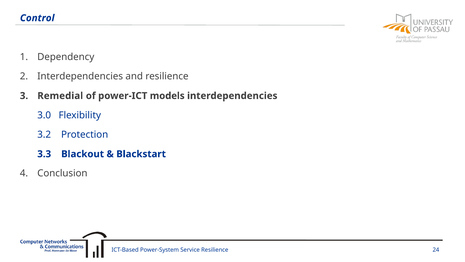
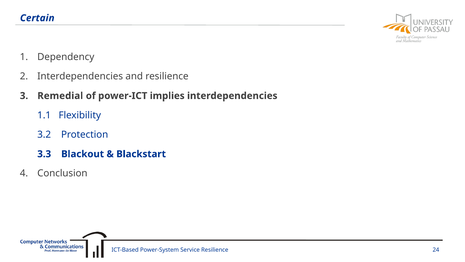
Control: Control -> Certain (37, 18)
models: models -> implies (167, 96)
3.0: 3.0 -> 1.1 (44, 115)
